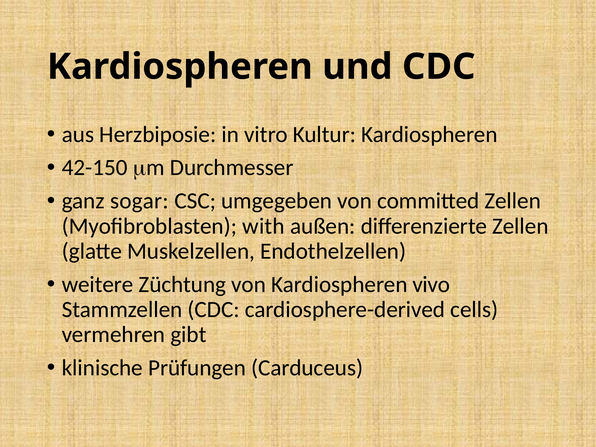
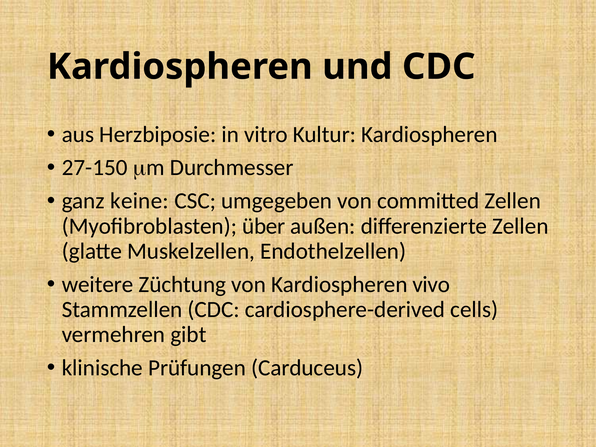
42-150: 42-150 -> 27-150 (95, 168)
sogar: sogar -> keine (139, 201)
with: with -> über (264, 226)
